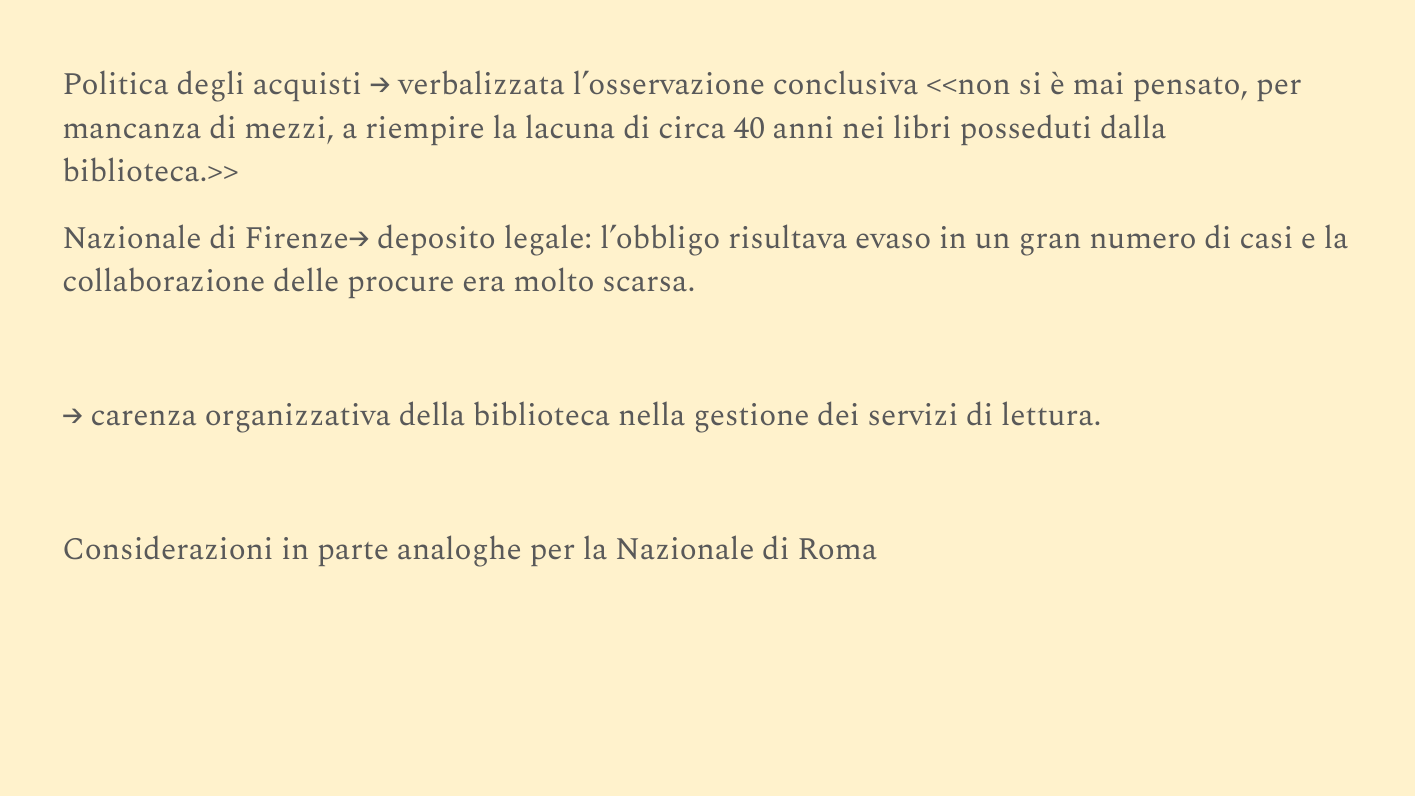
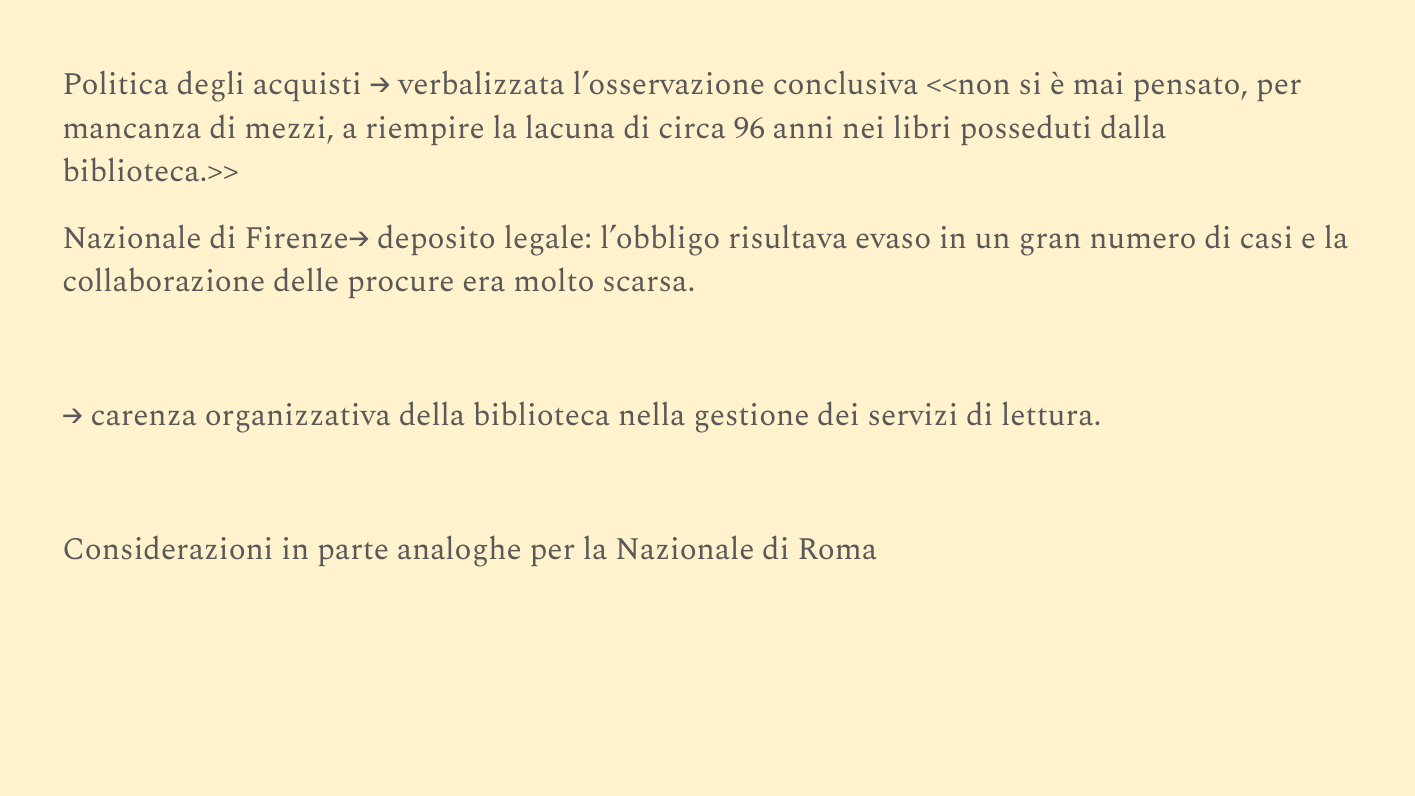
40: 40 -> 96 (749, 128)
